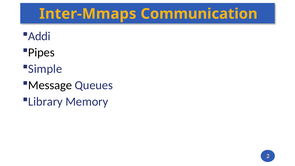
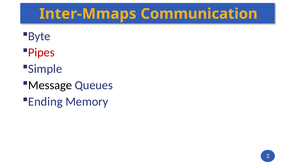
Addi: Addi -> Byte (39, 36)
Pipes colour: black -> red (41, 53)
Library: Library -> Ending (45, 102)
